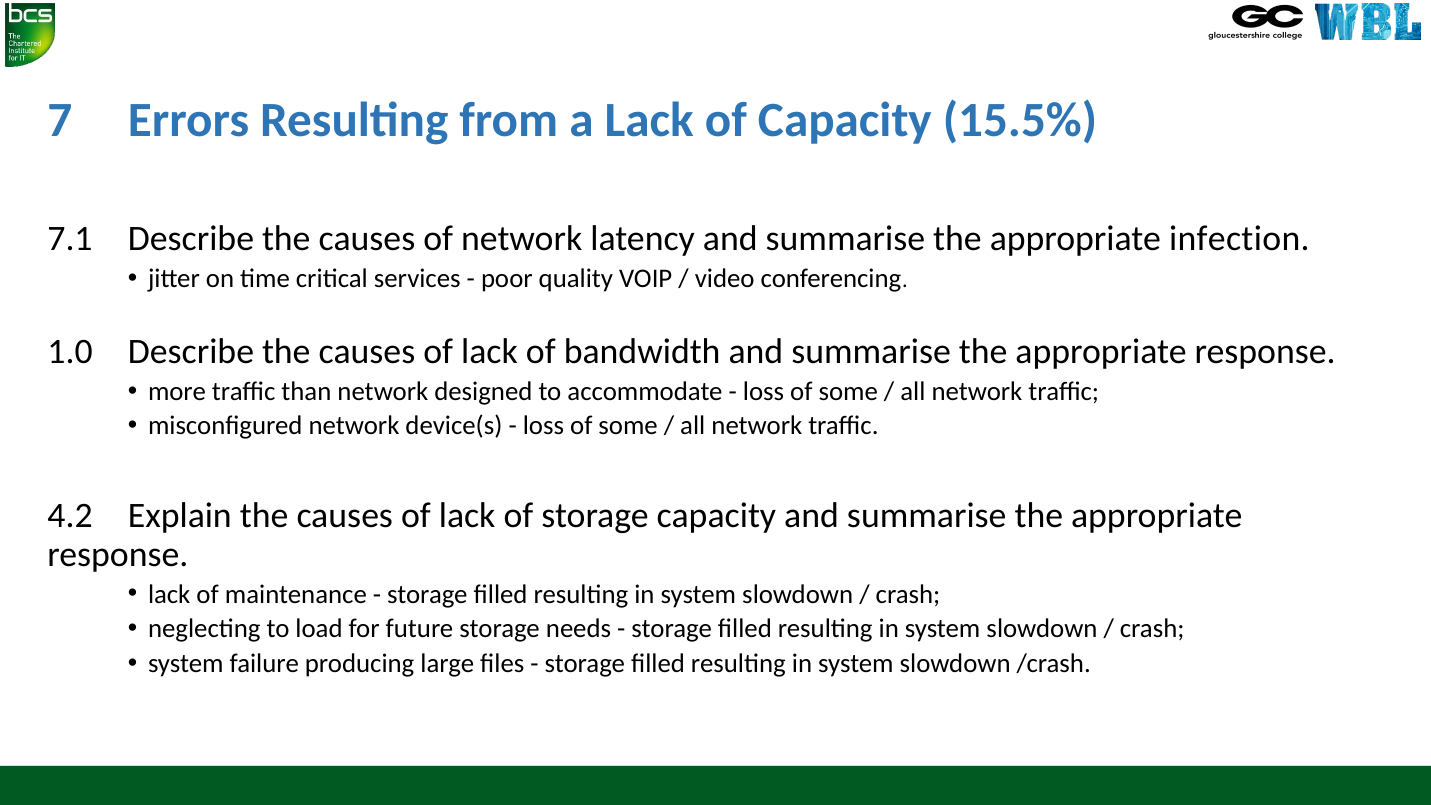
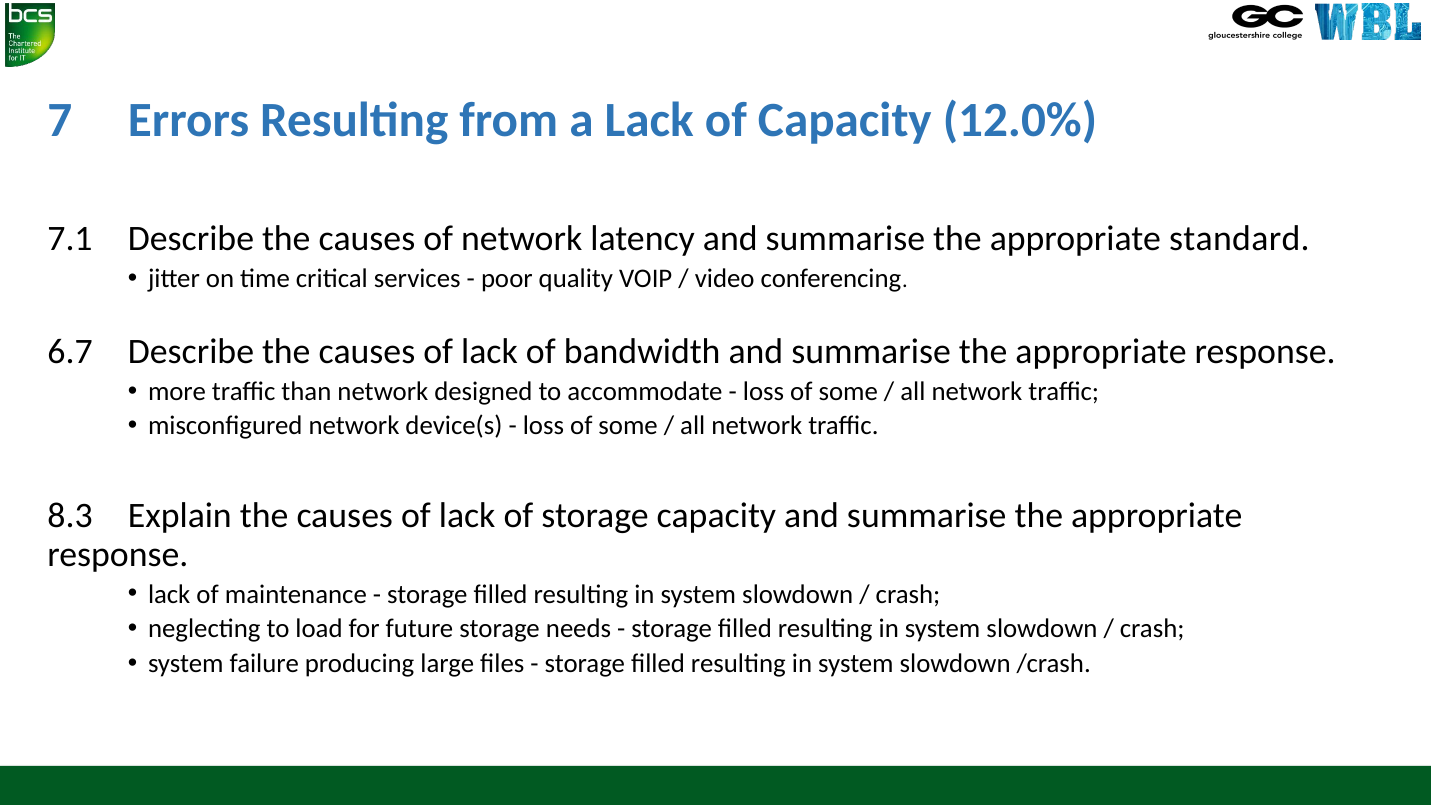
15.5%: 15.5% -> 12.0% (1020, 120)
infection: infection -> standard (1239, 239)
1.0: 1.0 -> 6.7 (70, 352)
4.2: 4.2 -> 8.3 (70, 516)
